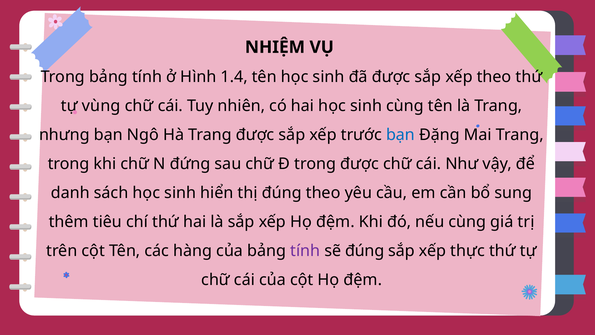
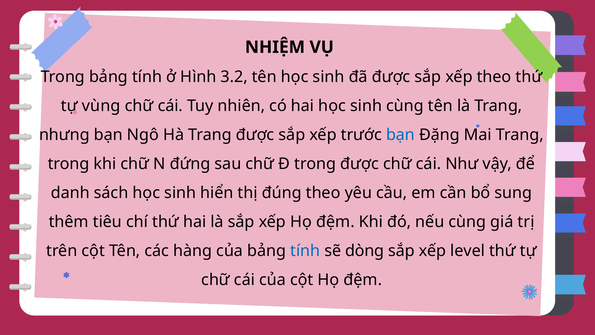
1.4: 1.4 -> 3.2 (234, 77)
tính colour: purple -> blue (305, 251)
sẽ đúng: đúng -> dòng (365, 251)
thực: thực -> level (468, 251)
